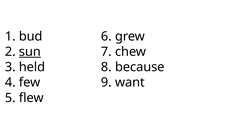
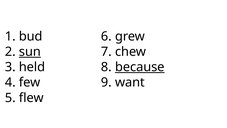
because underline: none -> present (140, 67)
